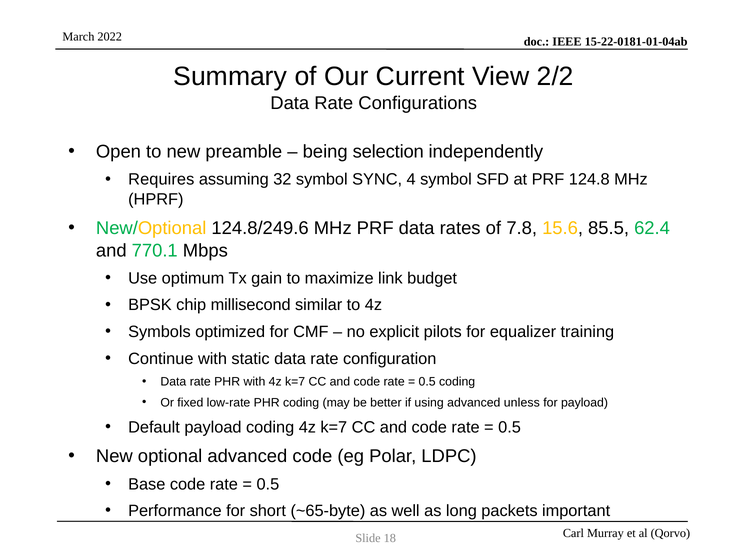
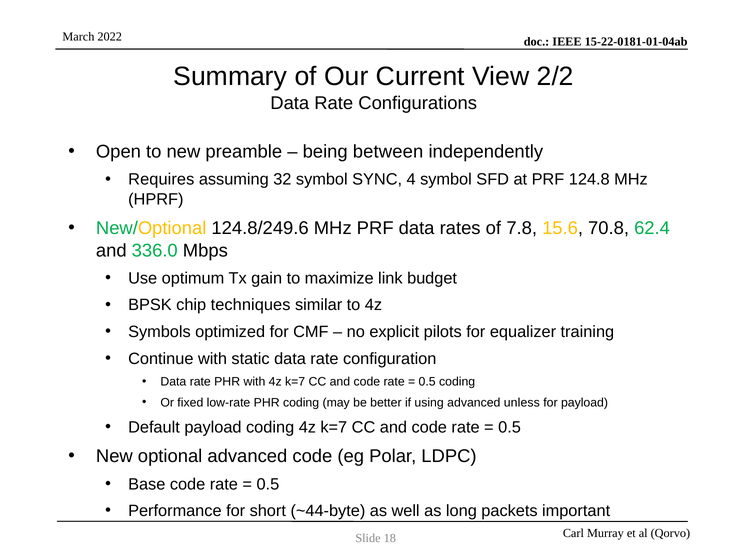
selection: selection -> between (388, 152)
85.5: 85.5 -> 70.8 (609, 229)
770.1: 770.1 -> 336.0 (155, 251)
millisecond: millisecond -> techniques (251, 306)
~65-byte: ~65-byte -> ~44-byte (328, 512)
